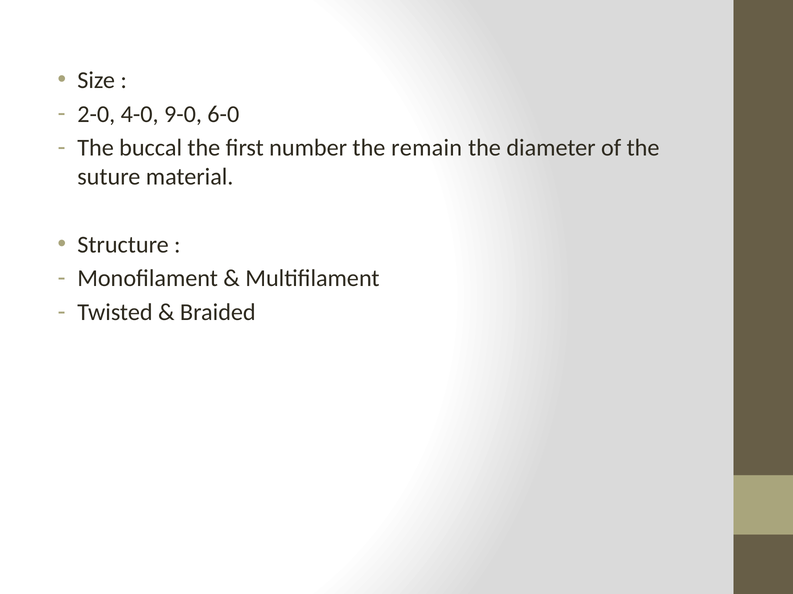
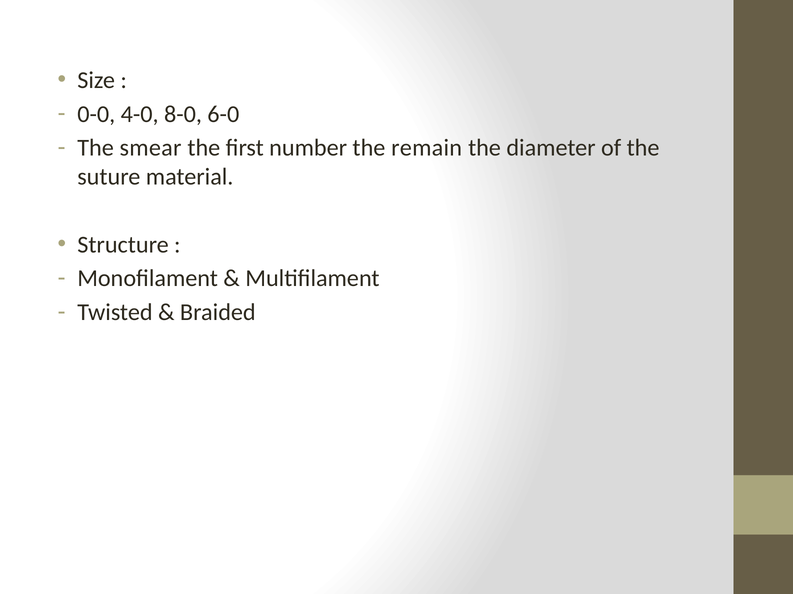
2-0: 2-0 -> 0-0 (96, 114)
9-0: 9-0 -> 8-0 (183, 114)
buccal: buccal -> smear (151, 148)
